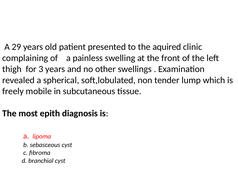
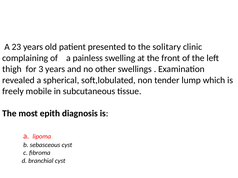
29: 29 -> 23 (16, 47)
aquired: aquired -> solitary (167, 47)
